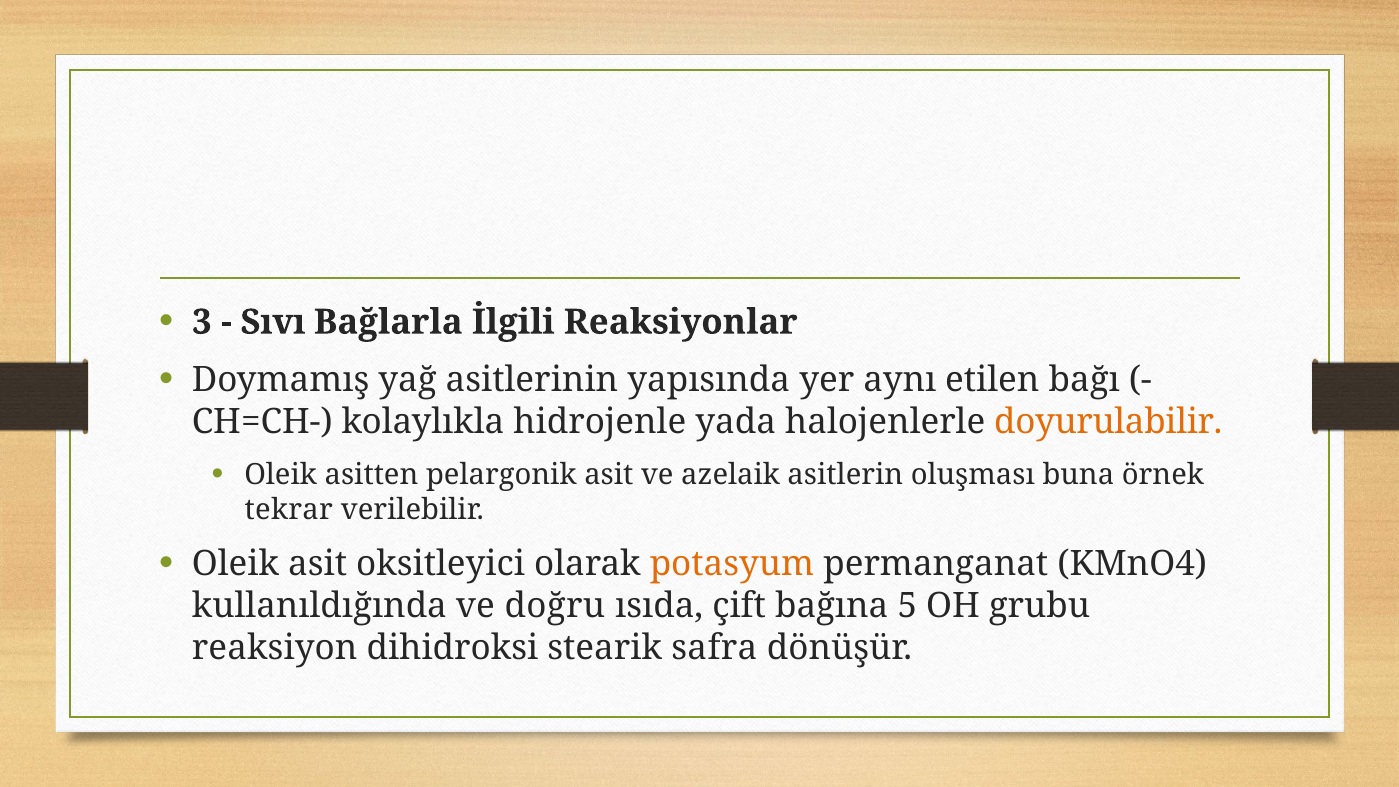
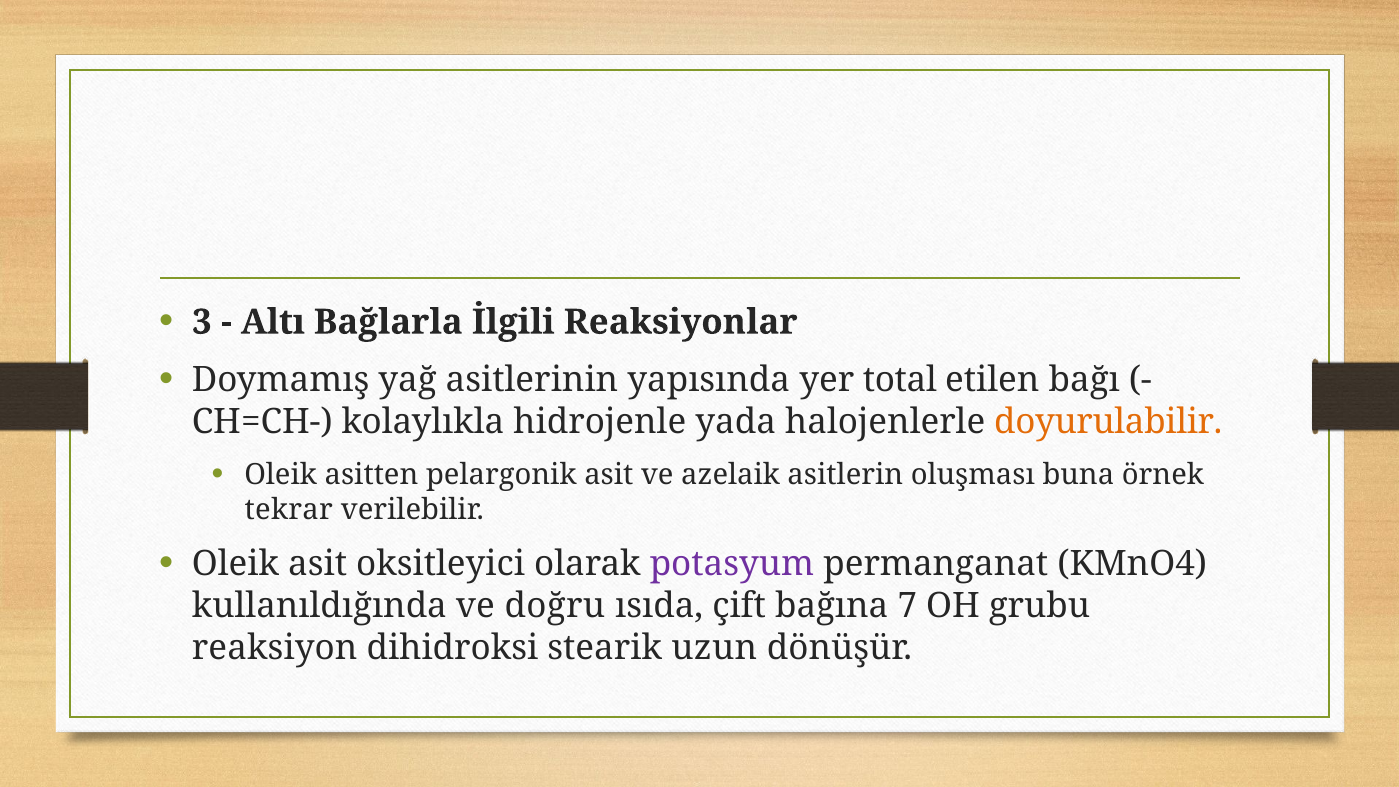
Sıvı: Sıvı -> Altı (273, 322)
aynı: aynı -> total (900, 380)
potasyum colour: orange -> purple (732, 564)
5: 5 -> 7 (907, 606)
safra: safra -> uzun (714, 648)
